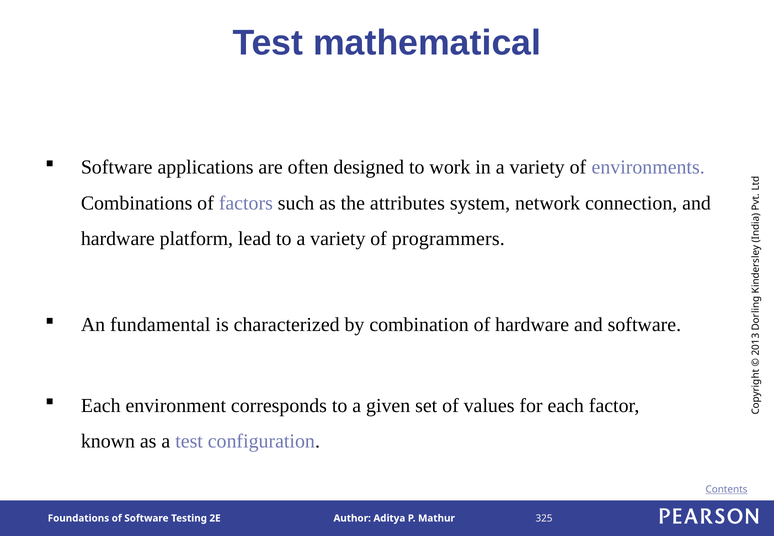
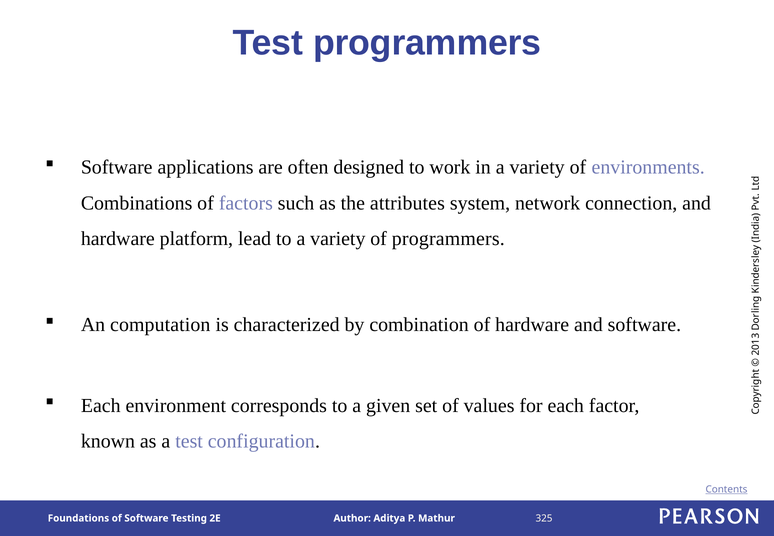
Test mathematical: mathematical -> programmers (427, 43)
fundamental: fundamental -> computation (160, 325)
